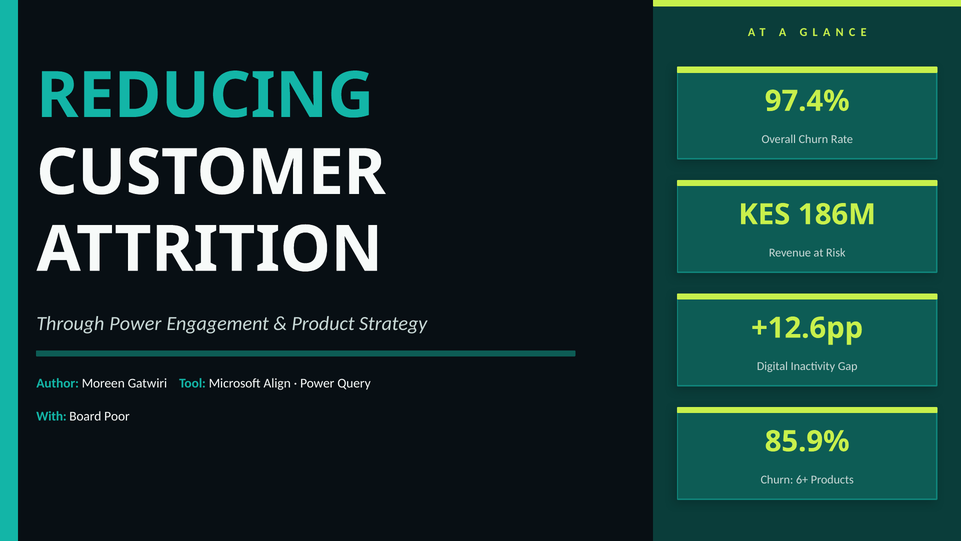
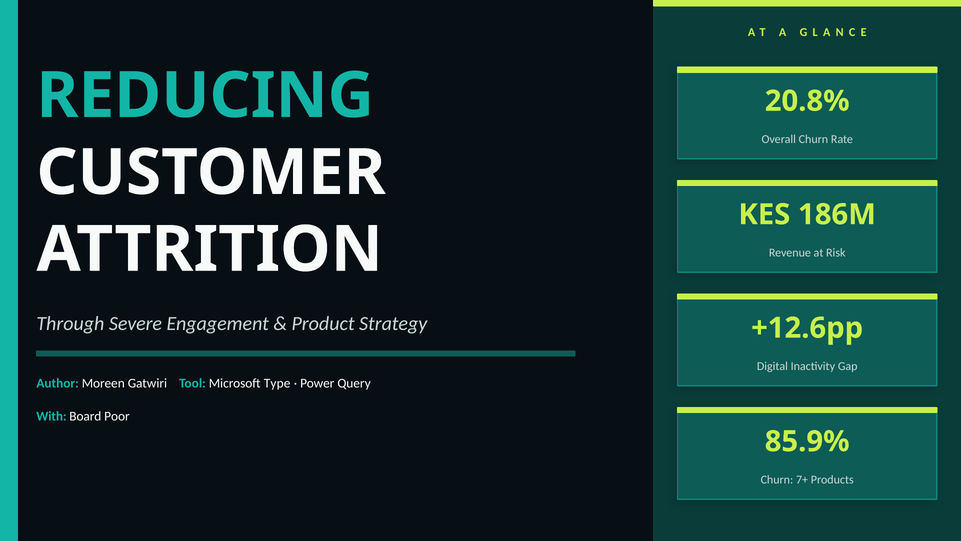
97.4%: 97.4% -> 20.8% (807, 101)
Through Power: Power -> Severe (135, 323)
Align: Align -> Type (277, 383)
6+: 6+ -> 7+ (802, 479)
